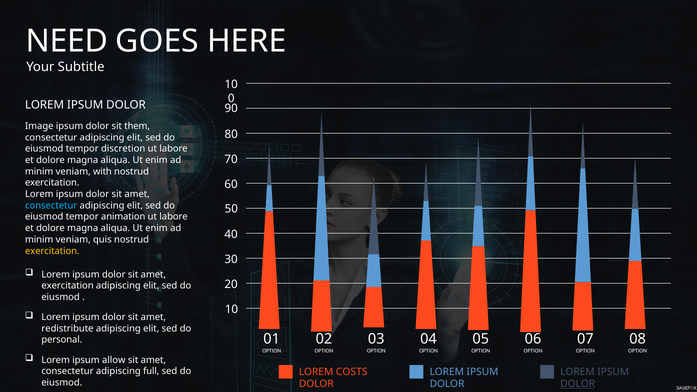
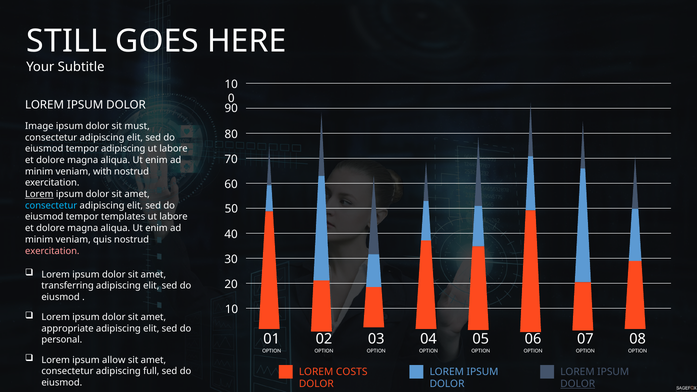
NEED: NEED -> STILL (67, 41)
them: them -> must (137, 126)
tempor discretion: discretion -> adipiscing (123, 149)
Lorem underline: none -> present (39, 194)
animation: animation -> templates (123, 217)
exercitation colour: yellow -> pink (52, 251)
exercitation: exercitation -> transferring (68, 286)
redistribute: redistribute -> appropriate (68, 329)
